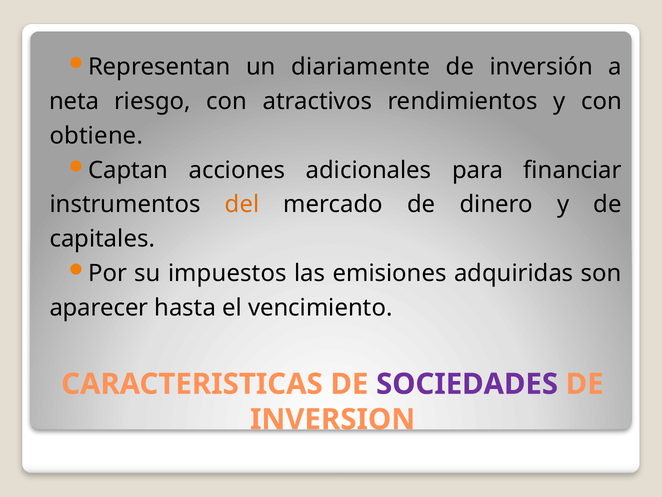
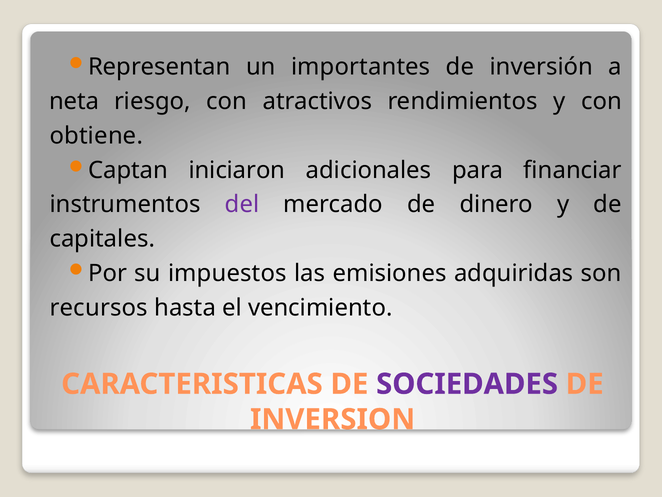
diariamente: diariamente -> importantes (361, 67)
acciones: acciones -> iniciaron (237, 170)
del colour: orange -> purple (242, 204)
aparecer: aparecer -> recursos (99, 308)
